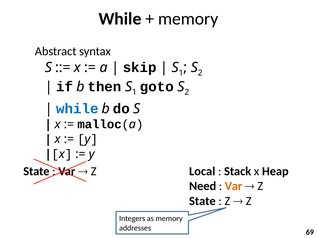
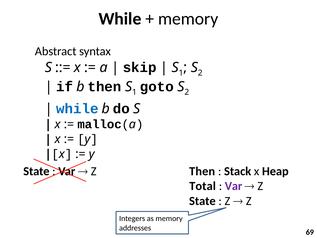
Z Local: Local -> Then (202, 171)
Need: Need -> Total (203, 186)
Var colour: orange -> purple (234, 186)
